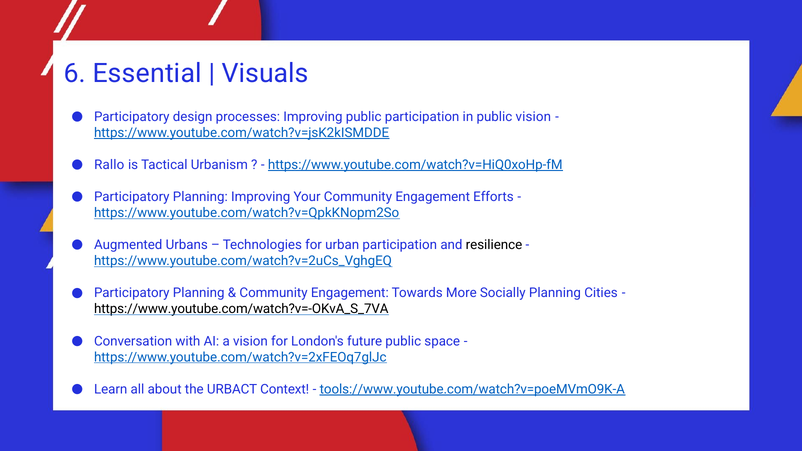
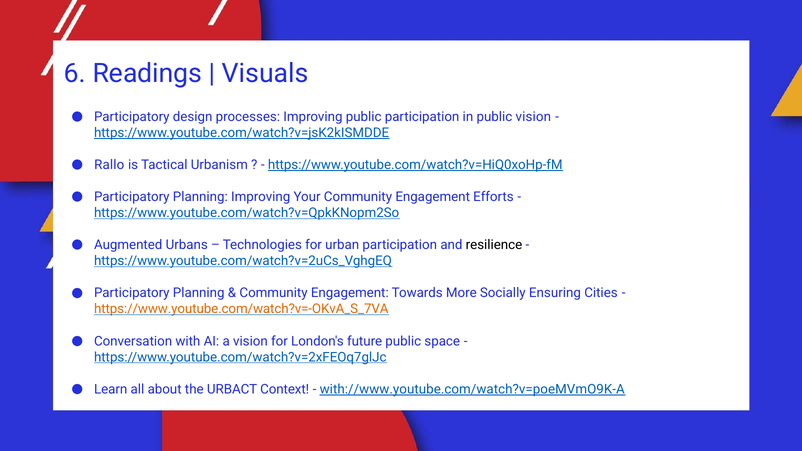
Essential: Essential -> Readings (147, 74)
Socially Planning: Planning -> Ensuring (555, 293)
https://www.youtube.com/watch?v=-OKvA_S_7VA colour: black -> orange (241, 309)
tools://www.youtube.com/watch?v=poeMVmO9K-A: tools://www.youtube.com/watch?v=poeMVmO9K-A -> with://www.youtube.com/watch?v=poeMVmO9K-A (472, 389)
